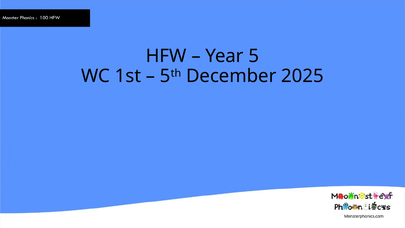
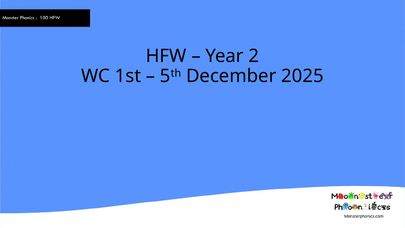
Year 5: 5 -> 2 (254, 56)
